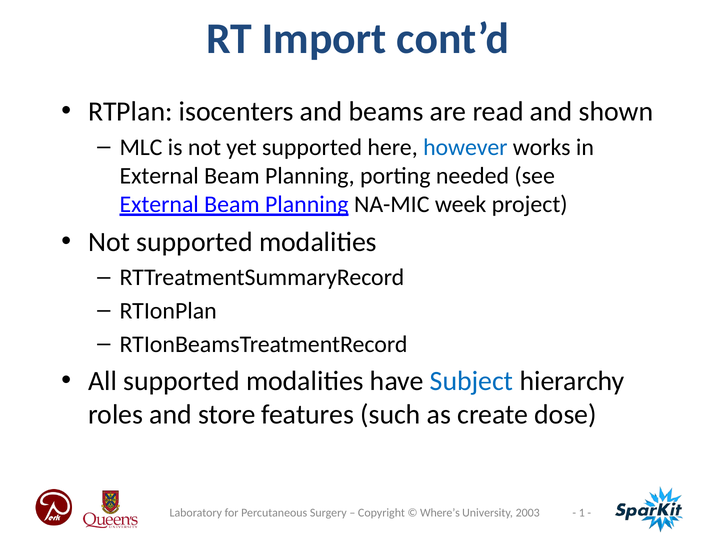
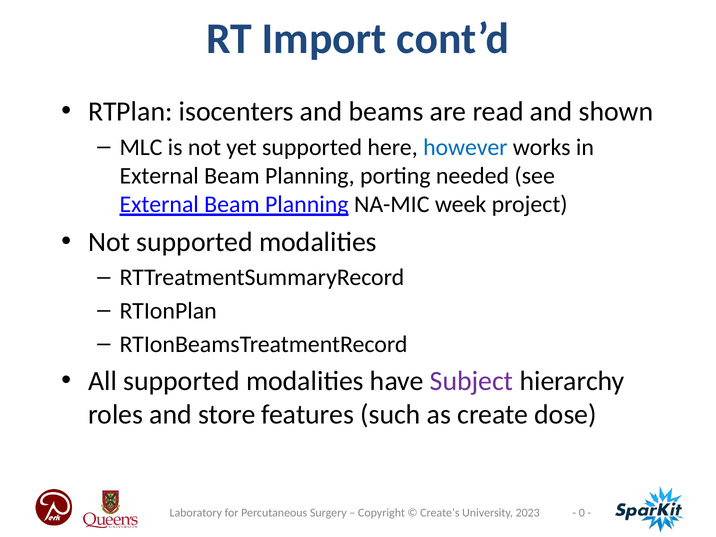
Subject colour: blue -> purple (472, 381)
1: 1 -> 0 (582, 513)
Where’s: Where’s -> Create’s (440, 513)
2003: 2003 -> 2023 (528, 513)
